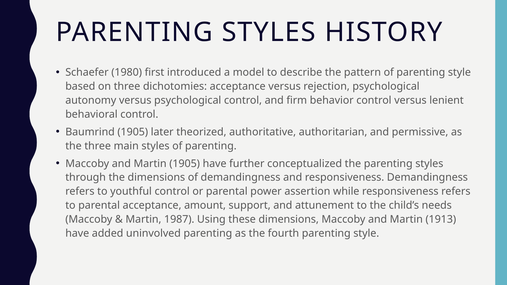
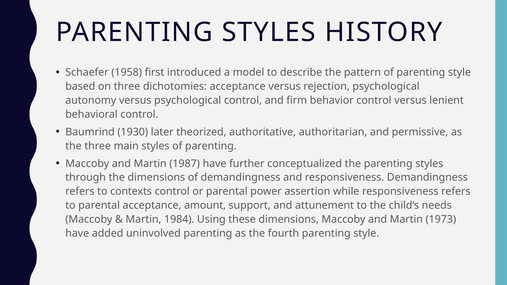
1980: 1980 -> 1958 (127, 73)
Baumrind 1905: 1905 -> 1930 (133, 132)
Martin 1905: 1905 -> 1987 (185, 164)
youthful: youthful -> contexts (131, 192)
1987: 1987 -> 1984 (179, 219)
1913: 1913 -> 1973 (441, 219)
